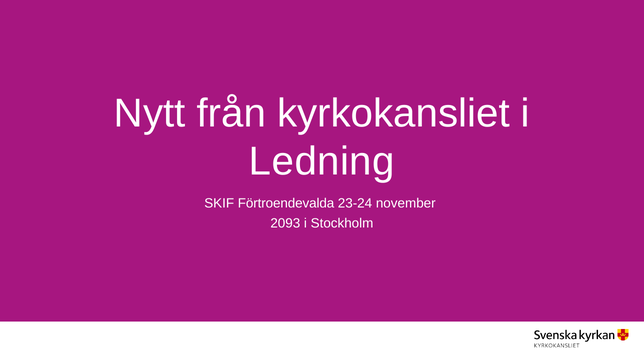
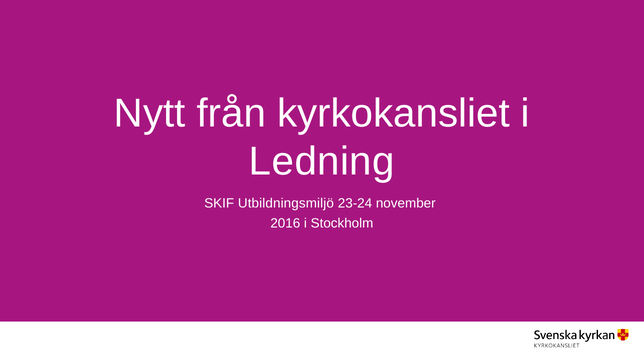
Förtroendevalda: Förtroendevalda -> Utbildningsmiljö (286, 203)
2093: 2093 -> 2016 (285, 224)
